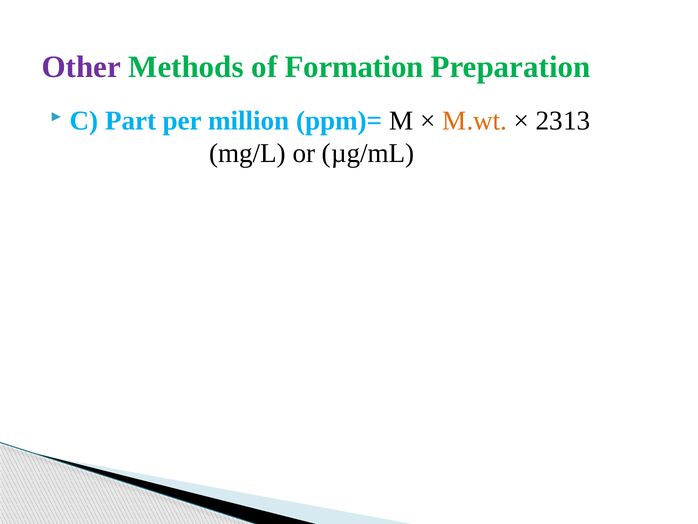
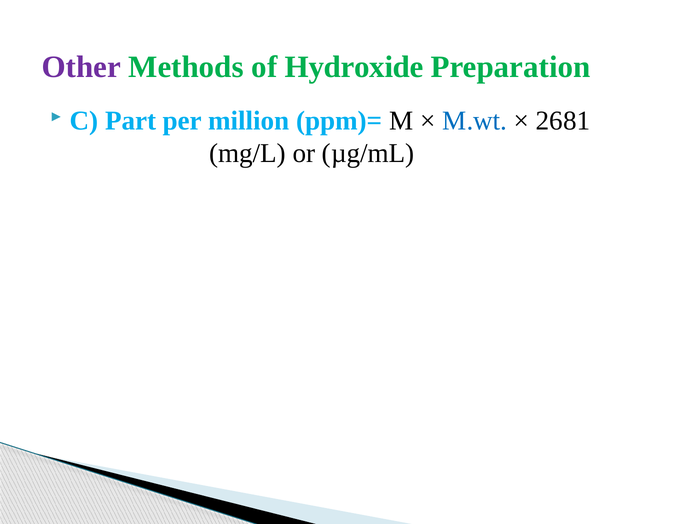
Formation: Formation -> Hydroxide (354, 67)
M.wt colour: orange -> blue (475, 121)
2313: 2313 -> 2681 (563, 121)
